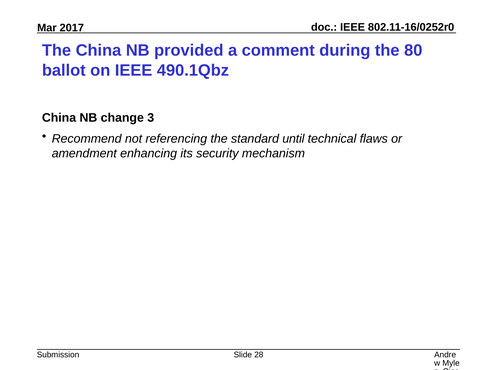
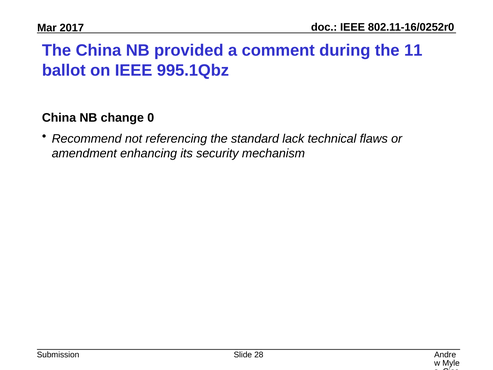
80: 80 -> 11 (413, 50)
490.1Qbz: 490.1Qbz -> 995.1Qbz (193, 70)
3: 3 -> 0 (151, 118)
until: until -> lack (293, 139)
